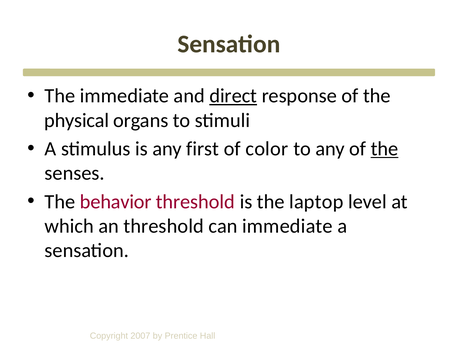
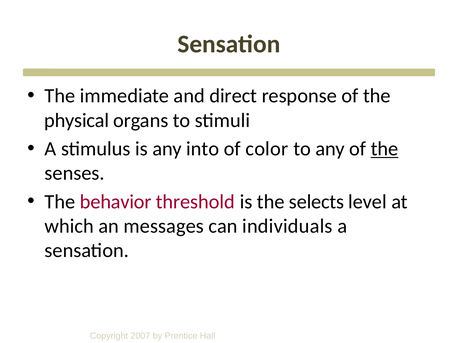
direct underline: present -> none (233, 96)
first: first -> into (203, 149)
laptop: laptop -> selects (316, 202)
an threshold: threshold -> messages (164, 226)
can immediate: immediate -> individuals (287, 226)
